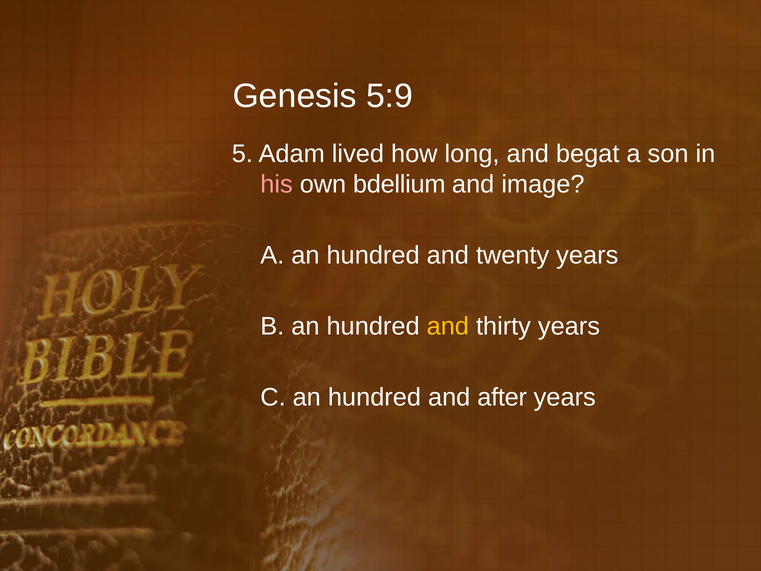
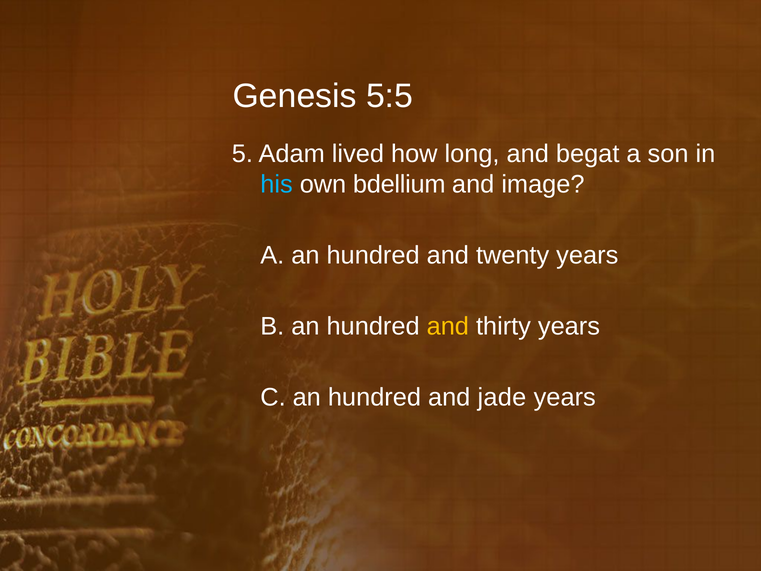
5:9: 5:9 -> 5:5 (390, 96)
his colour: pink -> light blue (277, 184)
after: after -> jade (502, 397)
